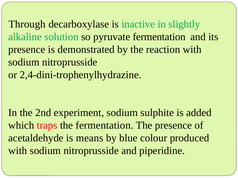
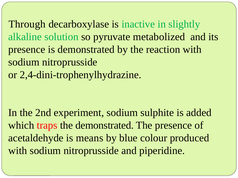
pyruvate fermentation: fermentation -> metabolized (159, 37)
the fermentation: fermentation -> demonstrated (105, 126)
